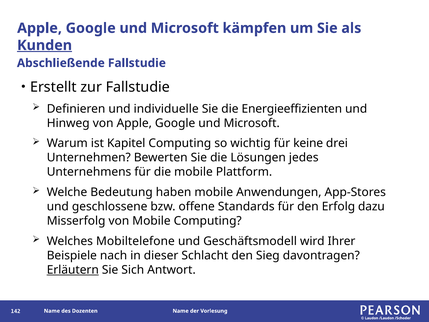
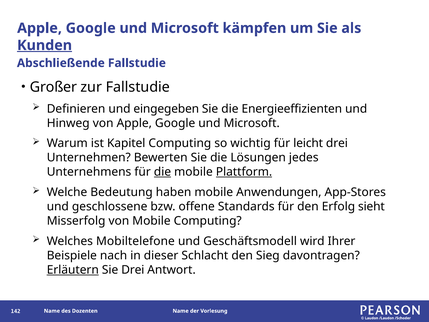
Erstellt: Erstellt -> Großer (54, 87)
individuelle: individuelle -> eingegeben (166, 109)
keine: keine -> leicht (308, 143)
die underline: none -> present (162, 172)
Plattform underline: none -> present (244, 172)
dazu: dazu -> sieht (371, 206)
Sie Sich: Sich -> Drei (133, 270)
